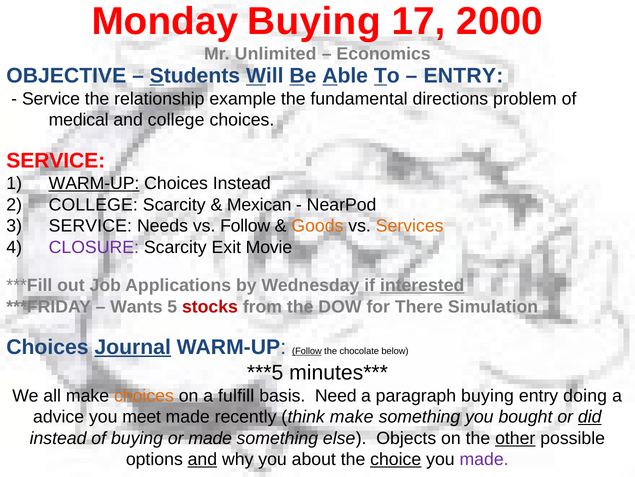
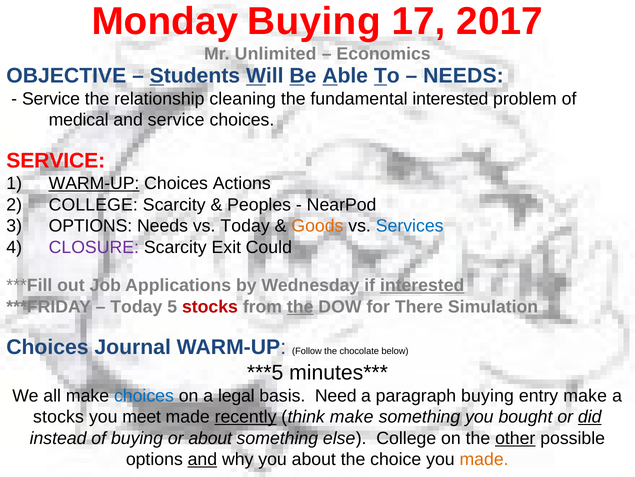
2000: 2000 -> 2017 (500, 21)
ENTRY: ENTRY -> NEEDS (463, 76)
example: example -> cleaning (243, 99)
fundamental directions: directions -> interested (450, 99)
and college: college -> service (176, 120)
Choices Instead: Instead -> Actions (242, 183)
Mexican: Mexican -> Peoples (259, 205)
SERVICE: SERVICE -> OPTIONS (90, 226)
vs Follow: Follow -> Today (245, 226)
Services colour: orange -> blue (410, 226)
Movie: Movie -> Could (269, 247)
Wants: Wants -> Today (136, 306)
the underline: none -> present (300, 306)
Journal underline: present -> none (133, 347)
Follow underline: present -> none (307, 351)
choices colour: orange -> blue (144, 395)
fulfill: fulfill -> legal (236, 395)
entry doing: doing -> make (585, 395)
advice: advice -> stocks (59, 416)
recently underline: none -> present (246, 416)
or made: made -> about (210, 438)
else Objects: Objects -> College (406, 438)
choice underline: present -> none (396, 459)
made colour: purple -> orange (484, 459)
